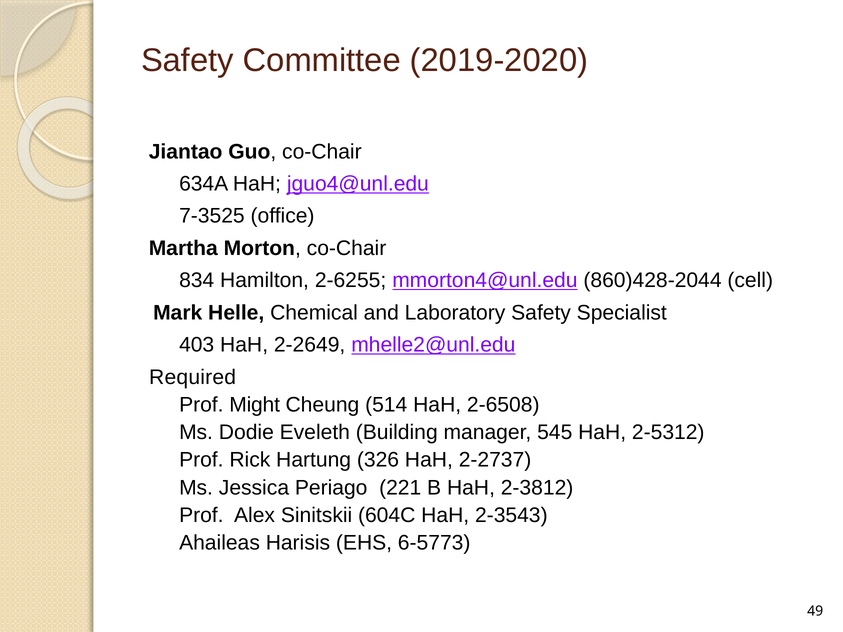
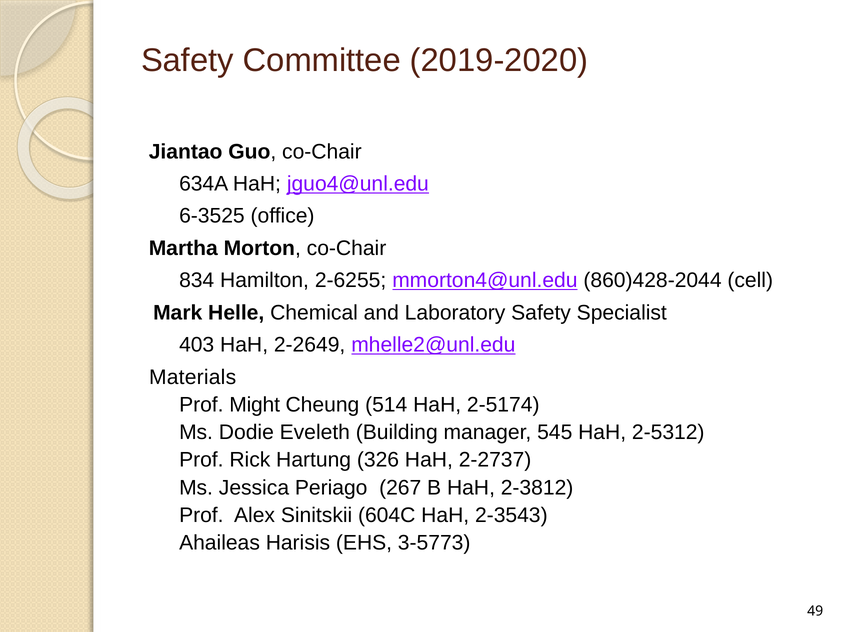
7-3525: 7-3525 -> 6-3525 (212, 216)
Required: Required -> Materials (193, 377)
2-6508: 2-6508 -> 2-5174 (503, 405)
221: 221 -> 267 (400, 488)
6-5773: 6-5773 -> 3-5773 (434, 543)
